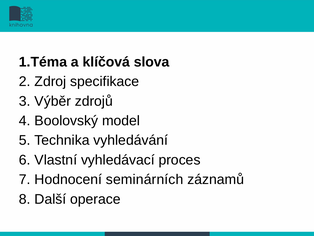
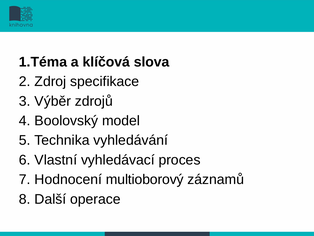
seminárních: seminárních -> multioborový (145, 179)
